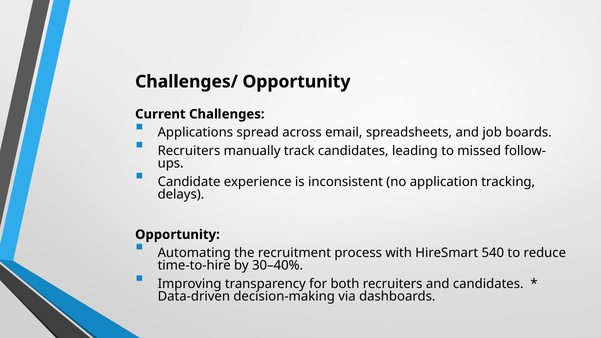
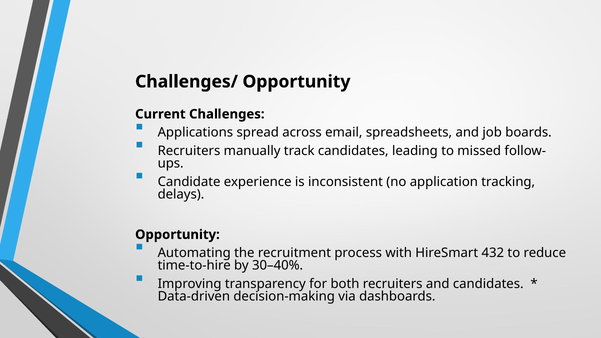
540: 540 -> 432 (493, 253)
